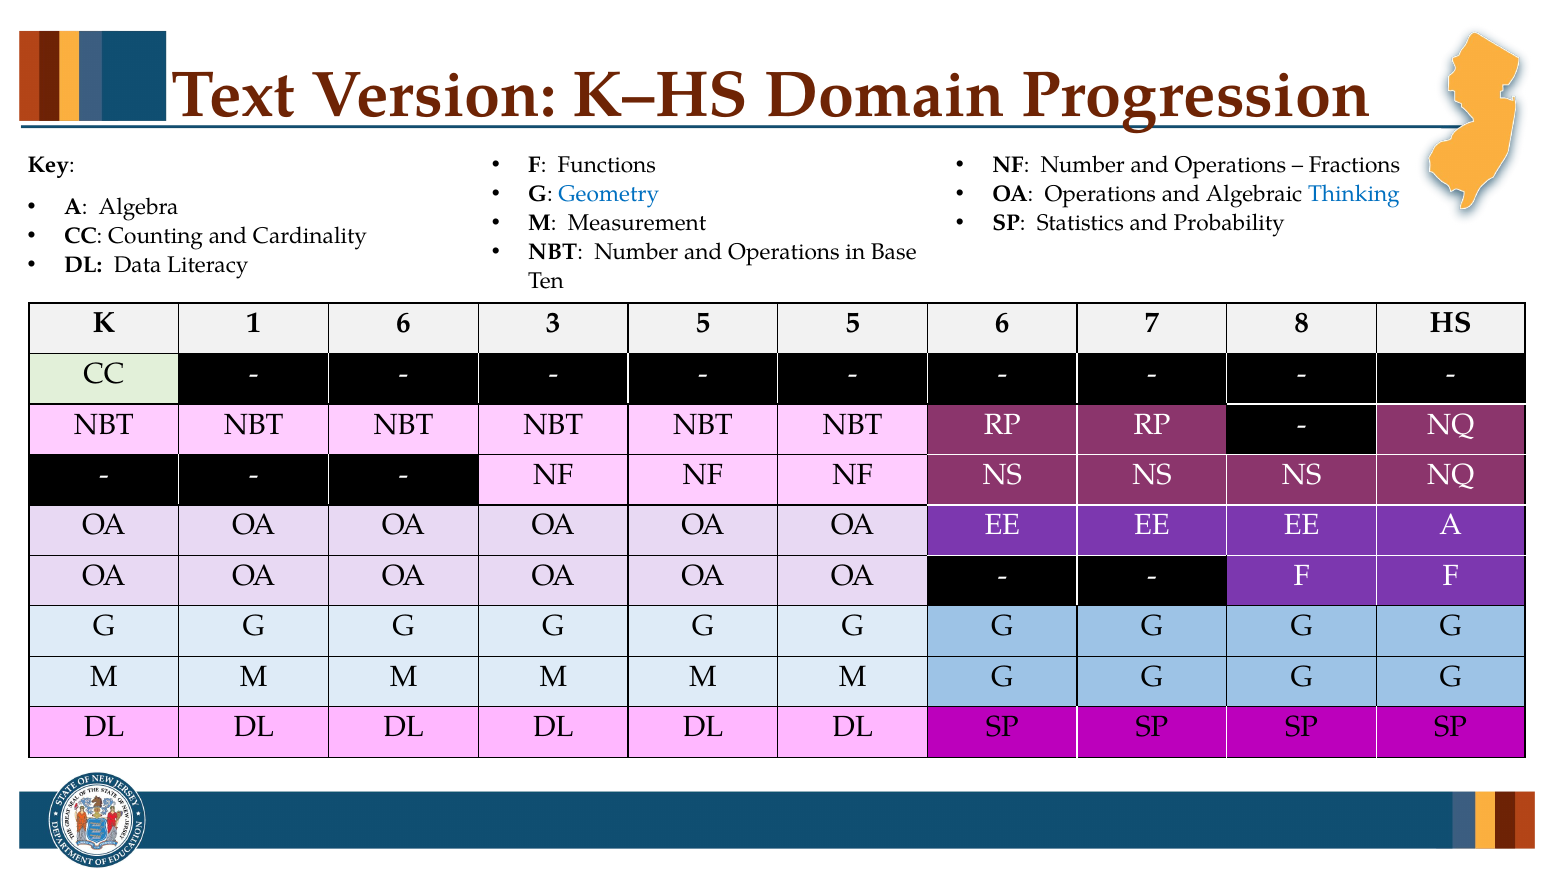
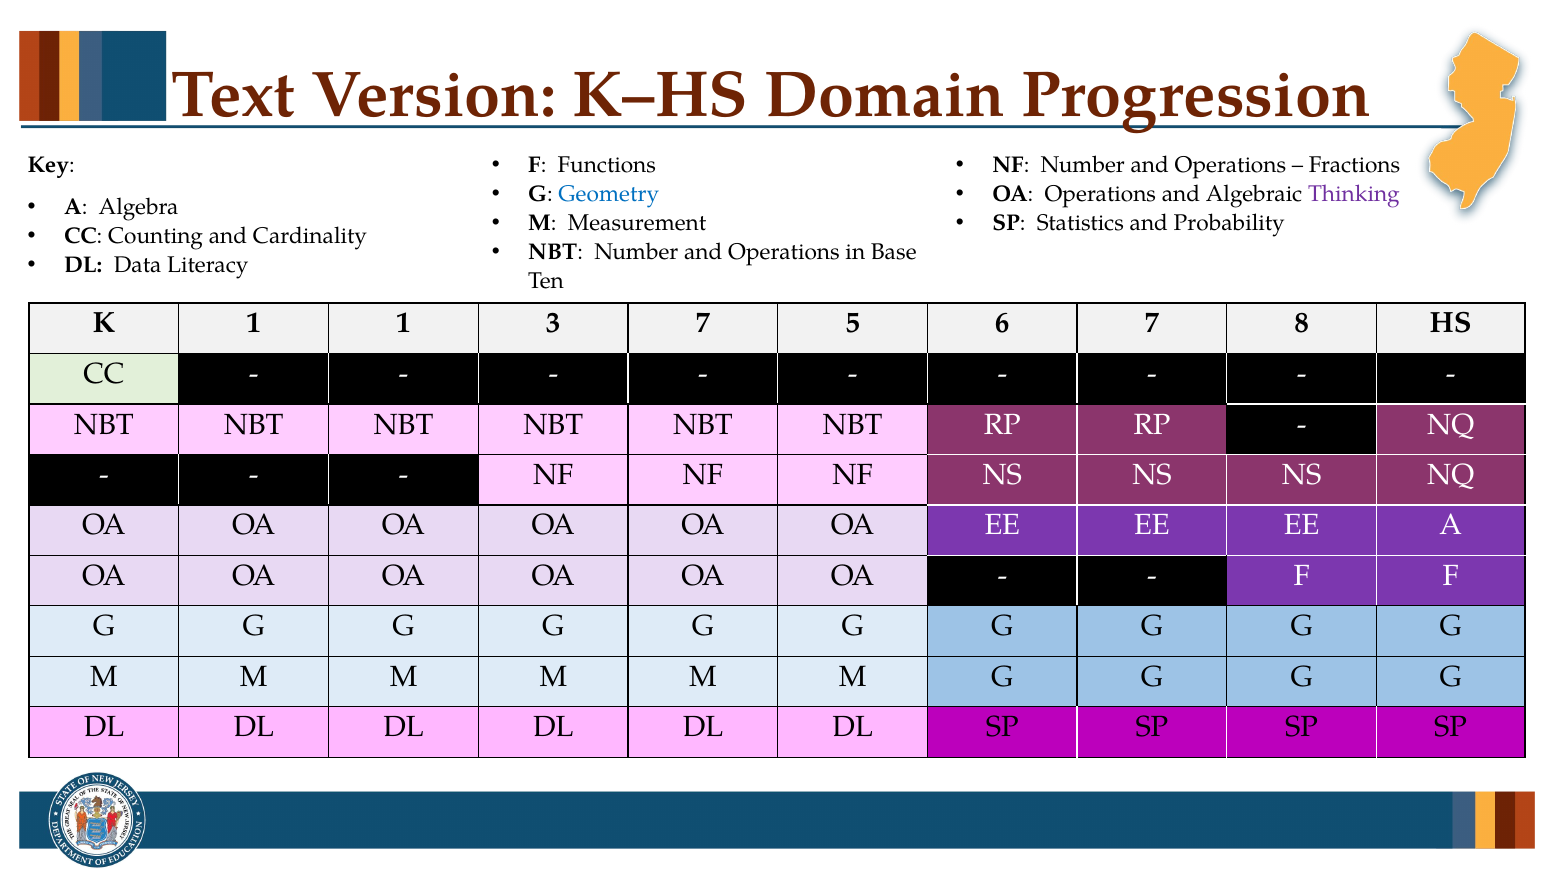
Thinking colour: blue -> purple (1354, 194)
1 6: 6 -> 1 (404, 323)
3 5: 5 -> 7 (703, 323)
